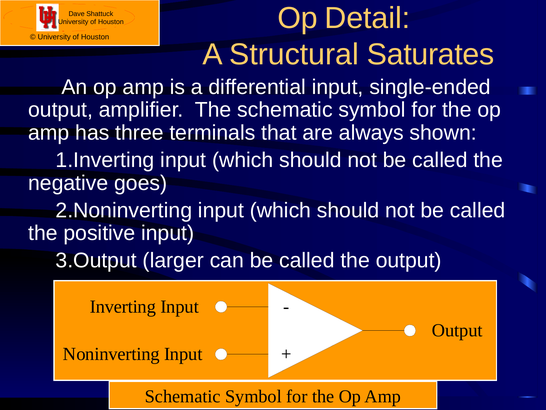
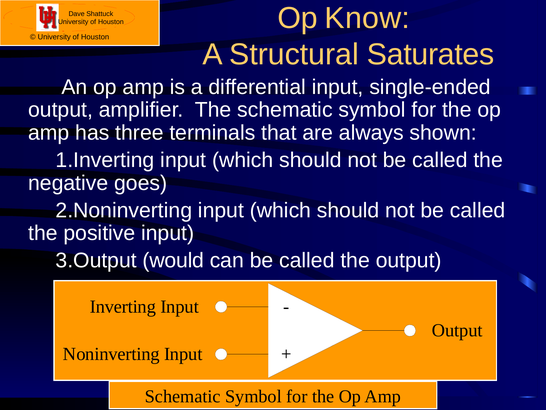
Detail: Detail -> Know (367, 18)
larger: larger -> would (173, 260)
